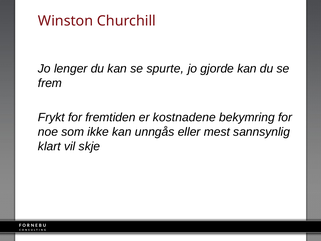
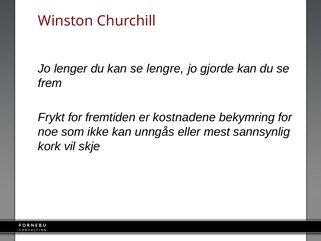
spurte: spurte -> lengre (165, 69)
klart: klart -> kork (49, 146)
